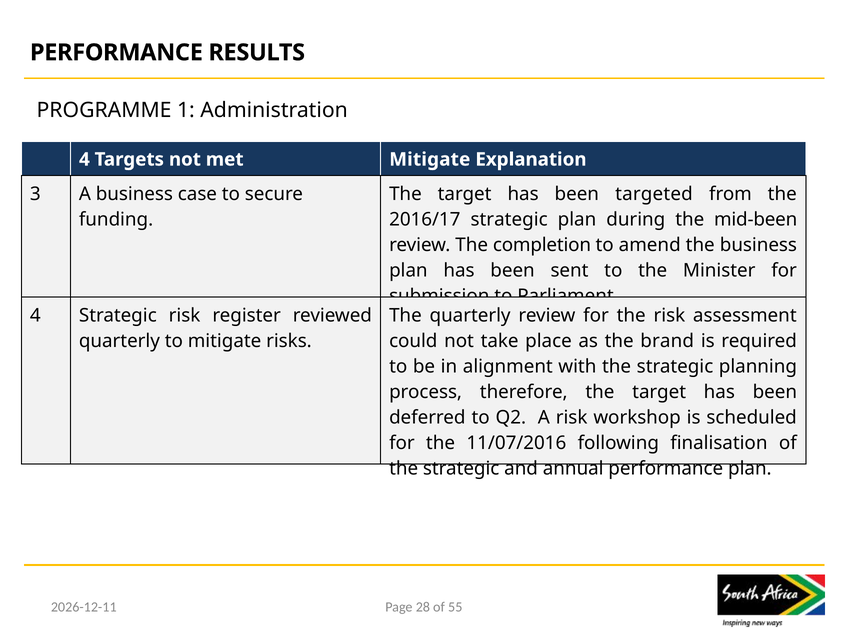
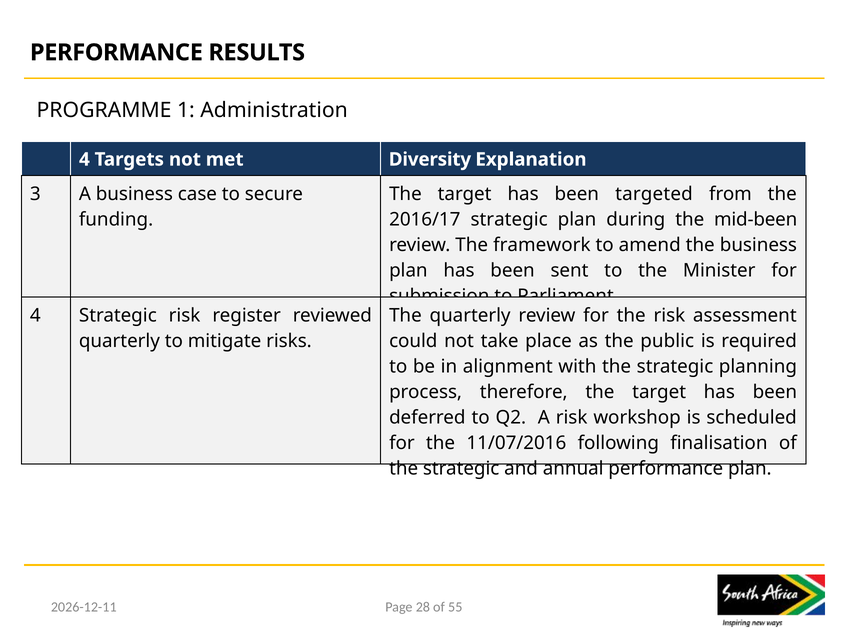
met Mitigate: Mitigate -> Diversity (430, 159)
completion: completion -> framework (542, 245)
brand: brand -> public (667, 341)
